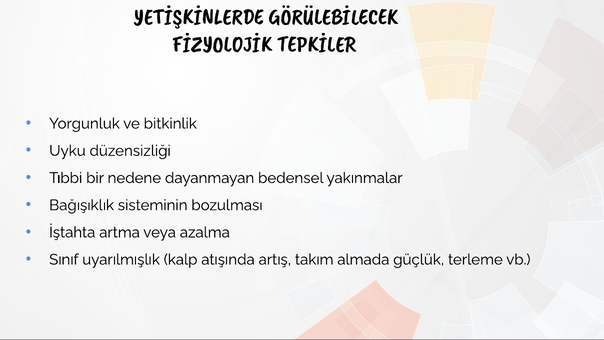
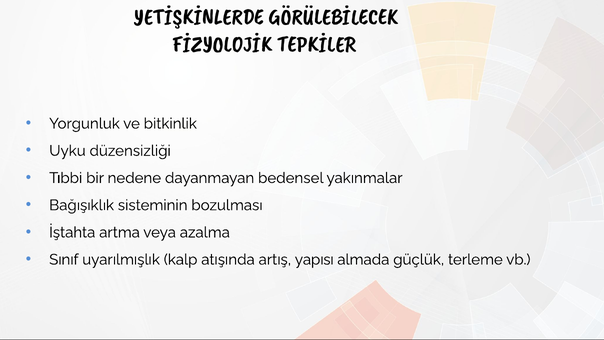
takım: takım -> yapısı (314, 259)
